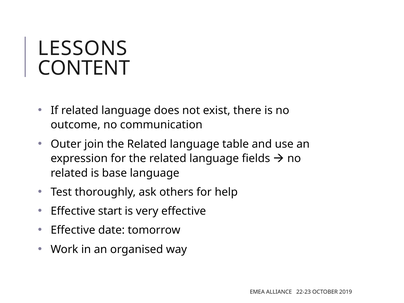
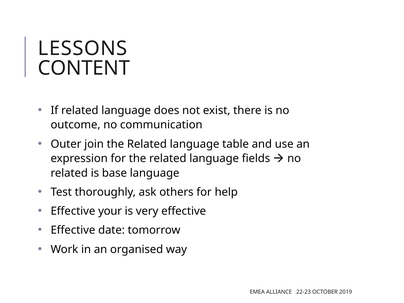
start: start -> your (110, 211)
